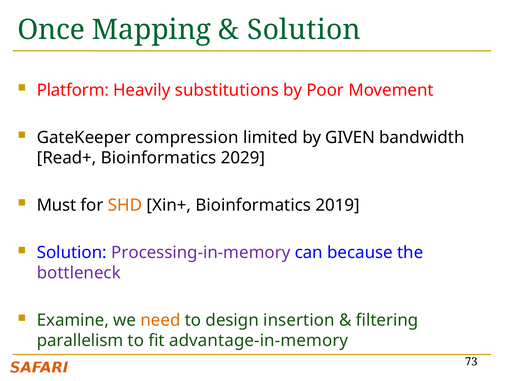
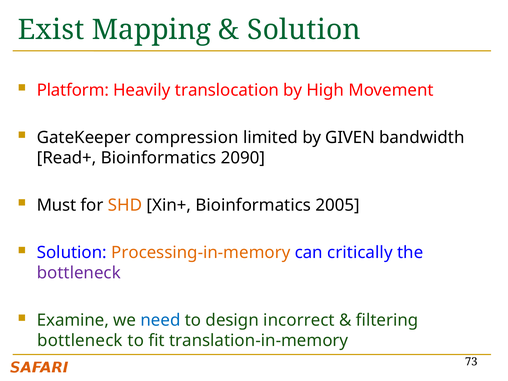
Once: Once -> Exist (51, 30)
substitutions: substitutions -> translocation (227, 90)
Poor: Poor -> High (325, 90)
2029: 2029 -> 2090 (243, 158)
2019: 2019 -> 2005 (338, 205)
Processing-in-memory colour: purple -> orange (201, 253)
because: because -> critically (360, 253)
need colour: orange -> blue (160, 320)
insertion: insertion -> incorrect (299, 320)
parallelism: parallelism -> bottleneck (80, 341)
advantage-in-memory: advantage-in-memory -> translation-in-memory (259, 341)
